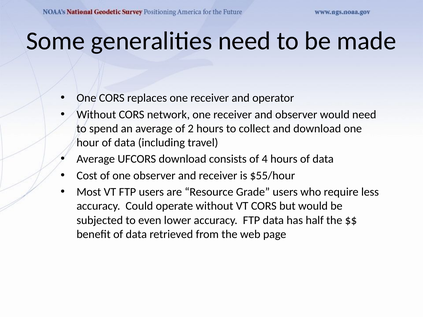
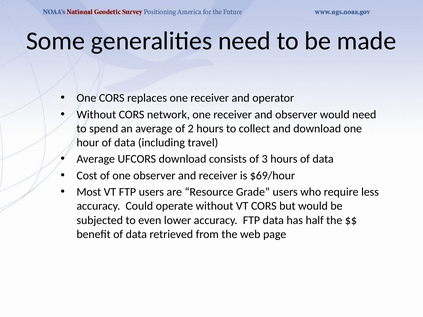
4: 4 -> 3 (265, 159)
$55/hour: $55/hour -> $69/hour (272, 176)
